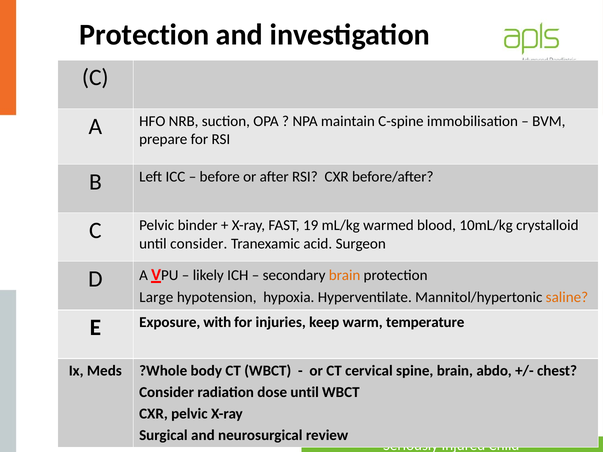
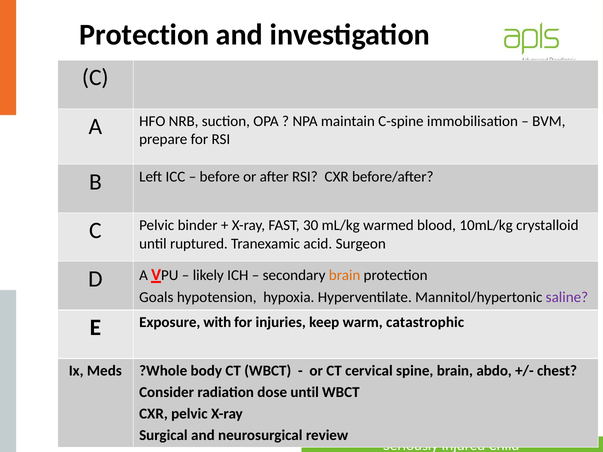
19: 19 -> 30 (311, 225)
until consider: consider -> ruptured (199, 244)
Large: Large -> Goals (156, 297)
saline colour: orange -> purple (567, 297)
temperature: temperature -> catastrophic (425, 322)
